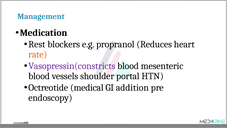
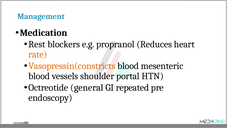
Vasopressin(constricts colour: purple -> orange (72, 66)
medical: medical -> general (87, 87)
addition: addition -> repeated (132, 87)
